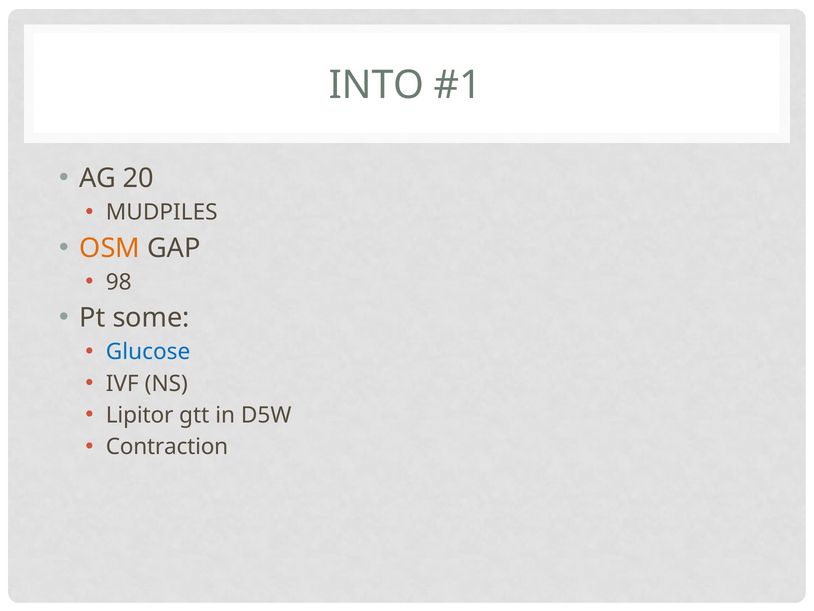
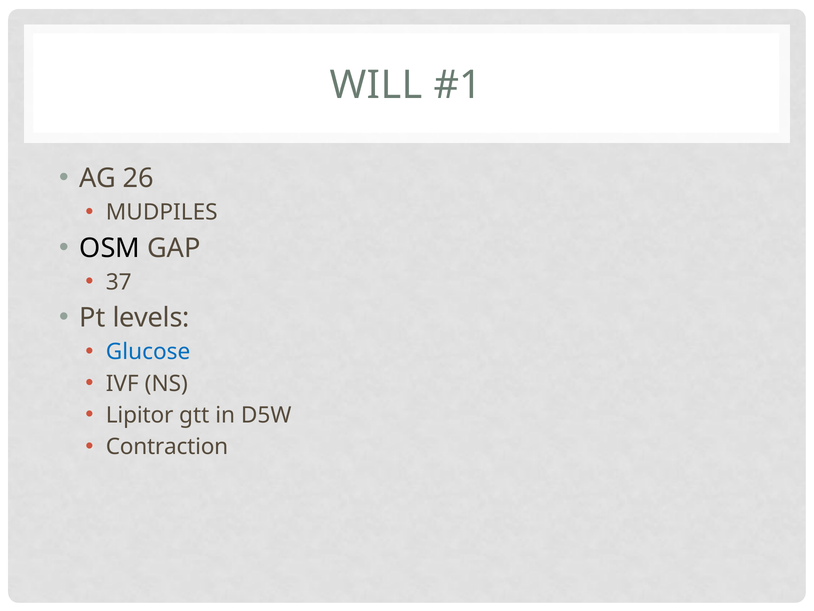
INTO: INTO -> WILL (376, 85)
20: 20 -> 26 (138, 178)
OSM colour: orange -> black (110, 248)
98: 98 -> 37 (119, 282)
some: some -> levels (151, 318)
